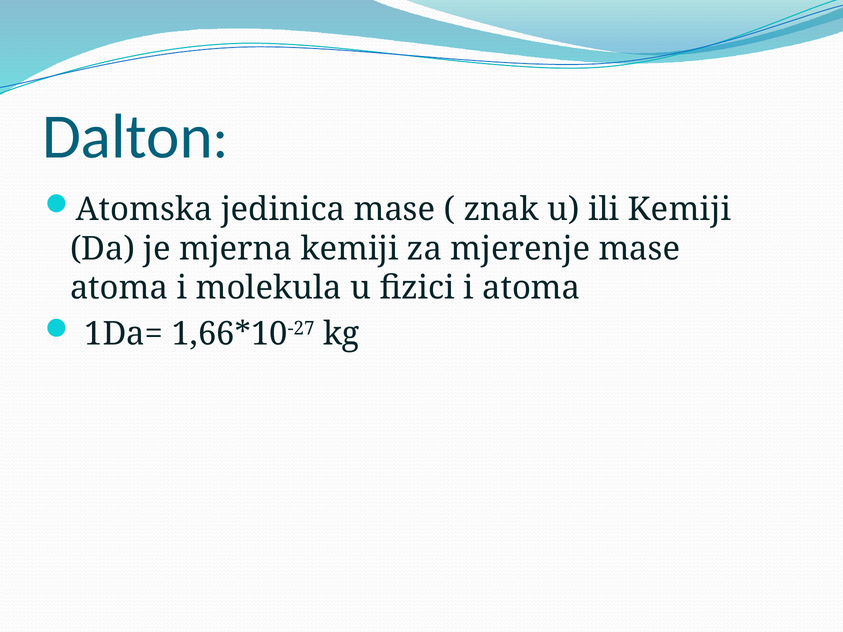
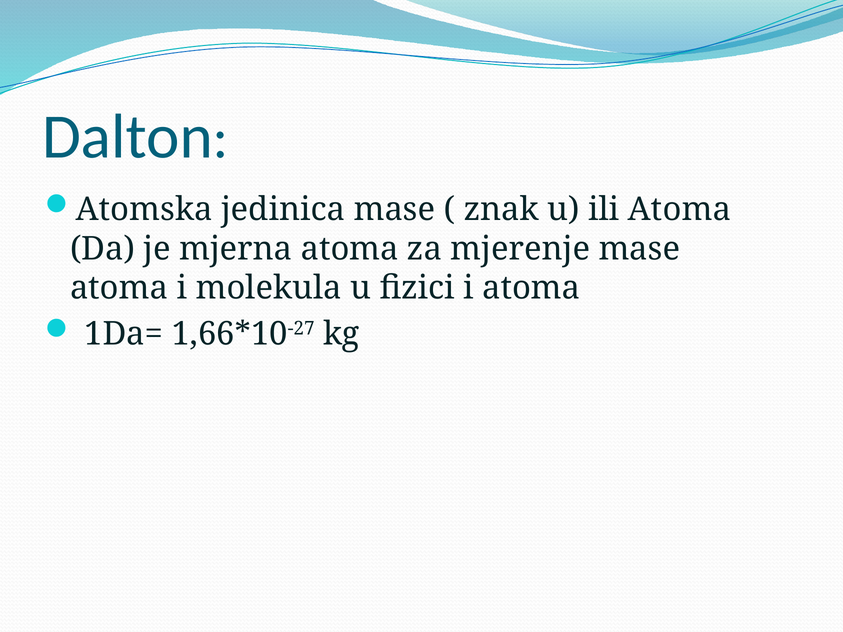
ili Kemiji: Kemiji -> Atoma (679, 209)
mjerna kemiji: kemiji -> atoma (350, 249)
